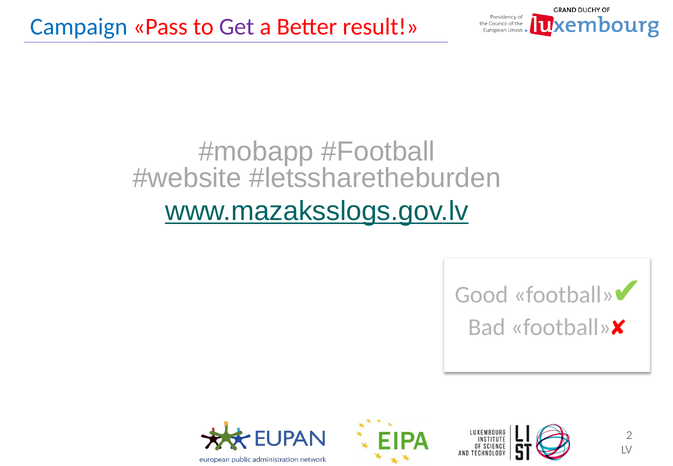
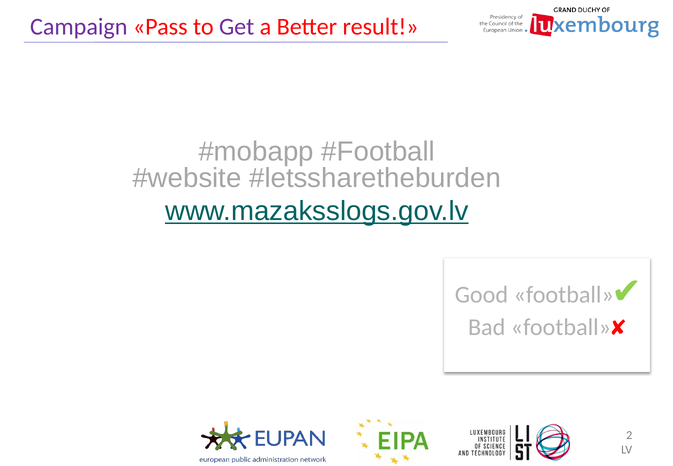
Campaign colour: blue -> purple (79, 27)
